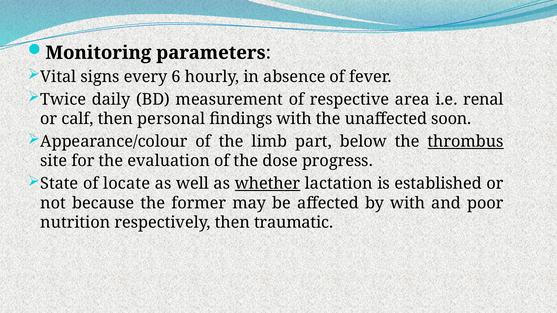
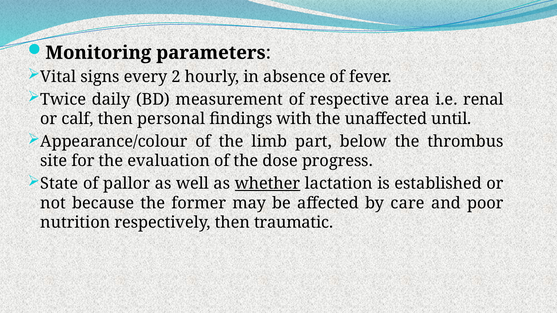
6: 6 -> 2 (176, 77)
soon: soon -> until (451, 119)
thrombus underline: present -> none (466, 142)
locate: locate -> pallor (127, 184)
by with: with -> care (408, 203)
